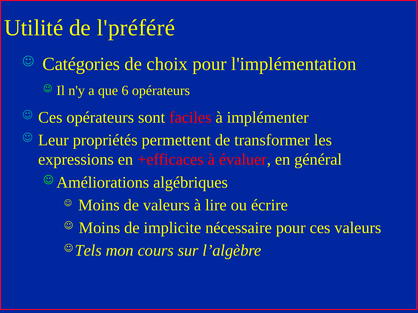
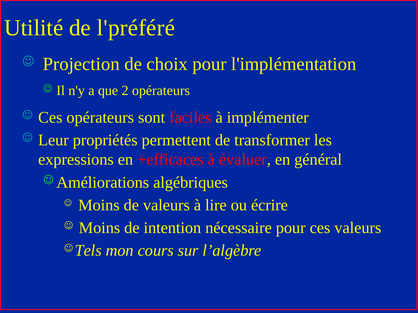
Catégories: Catégories -> Projection (81, 64)
6: 6 -> 2 (125, 91)
implicite: implicite -> intention (172, 228)
